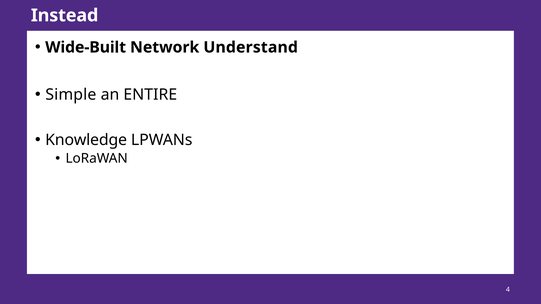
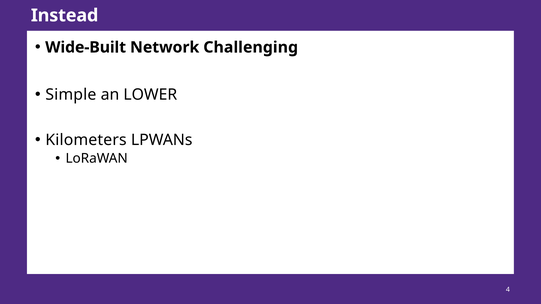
Understand: Understand -> Challenging (251, 47)
ENTIRE: ENTIRE -> LOWER (150, 95)
Knowledge: Knowledge -> Kilometers (86, 140)
